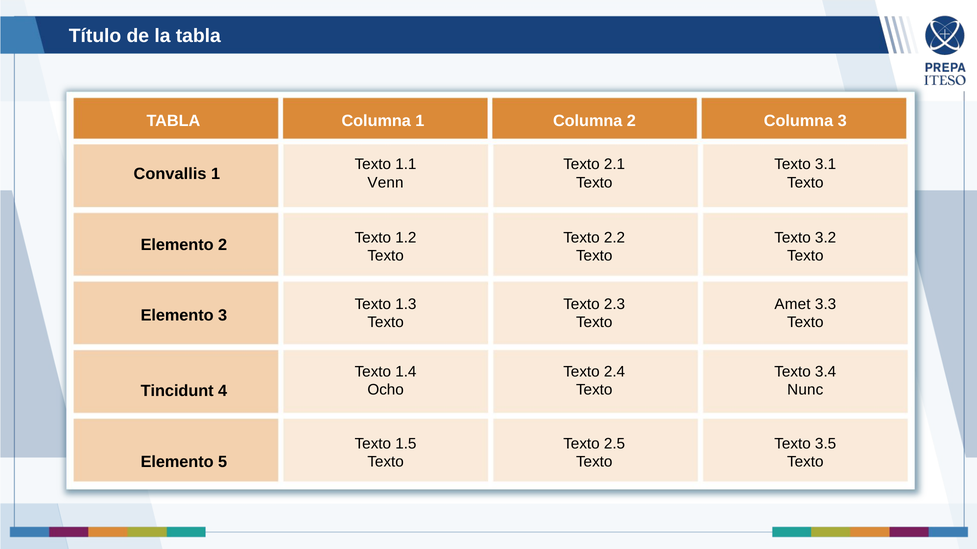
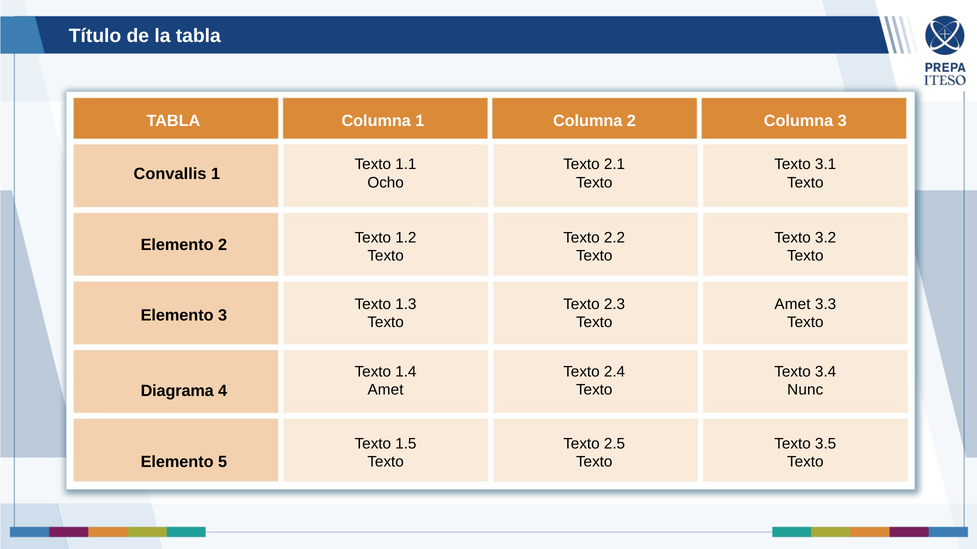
Venn: Venn -> Ocho (386, 183)
Ocho: Ocho -> Amet (386, 390)
Tincidunt: Tincidunt -> Diagrama (177, 391)
